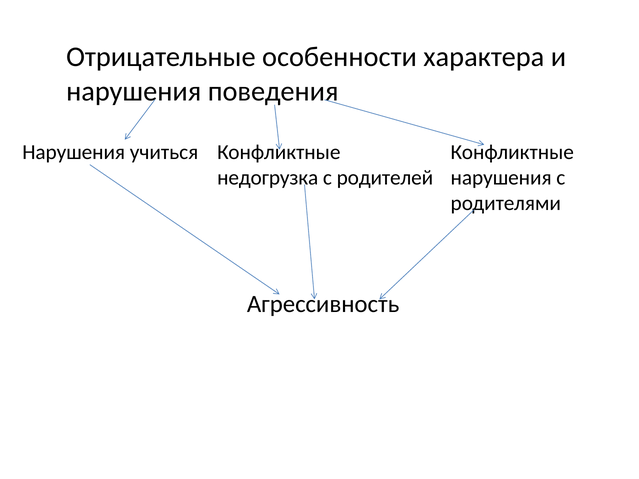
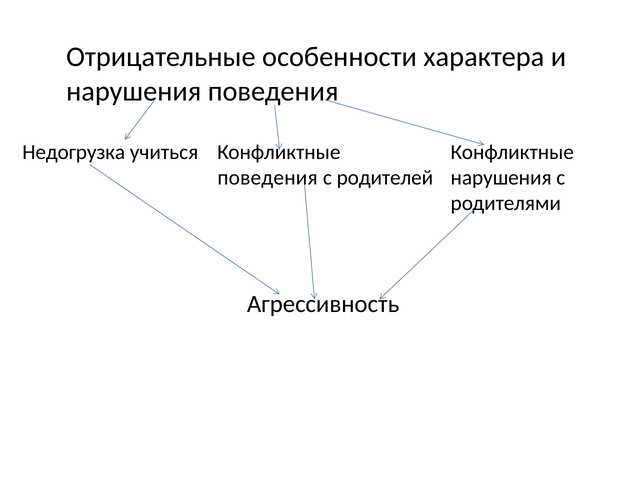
Нарушения: Нарушения -> Недогрузка (74, 152)
недогрузка: недогрузка -> поведения (268, 178)
